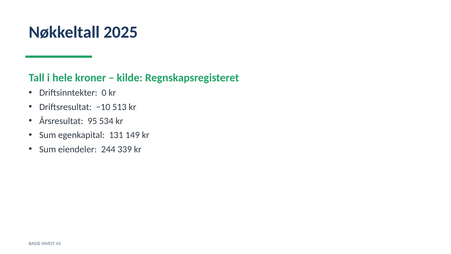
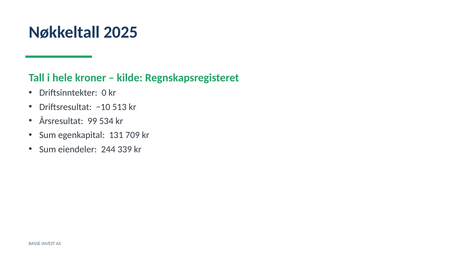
95: 95 -> 99 (92, 121)
149: 149 -> 709 (133, 135)
